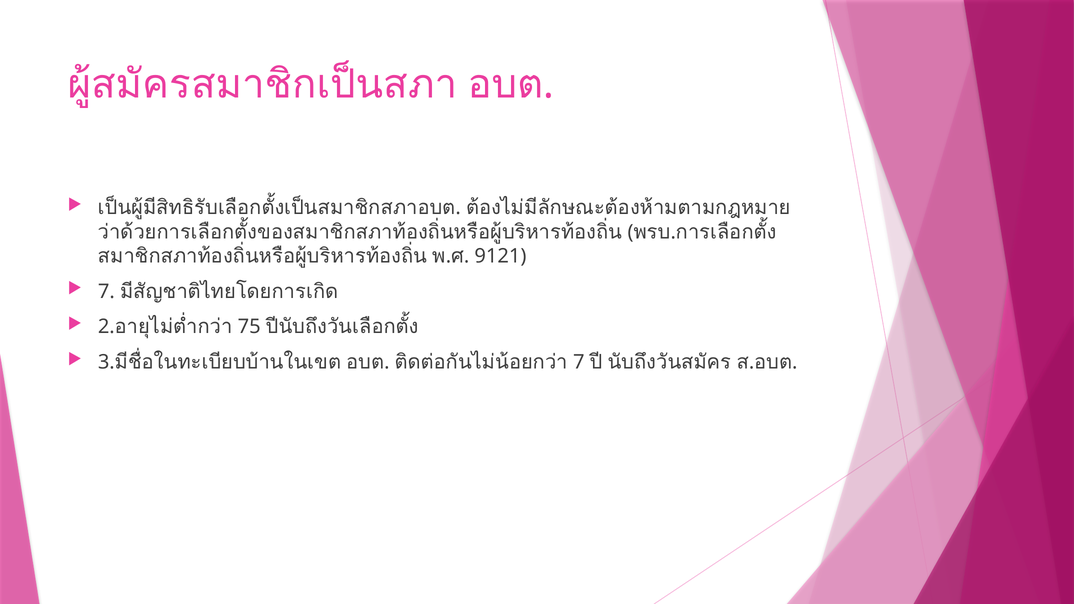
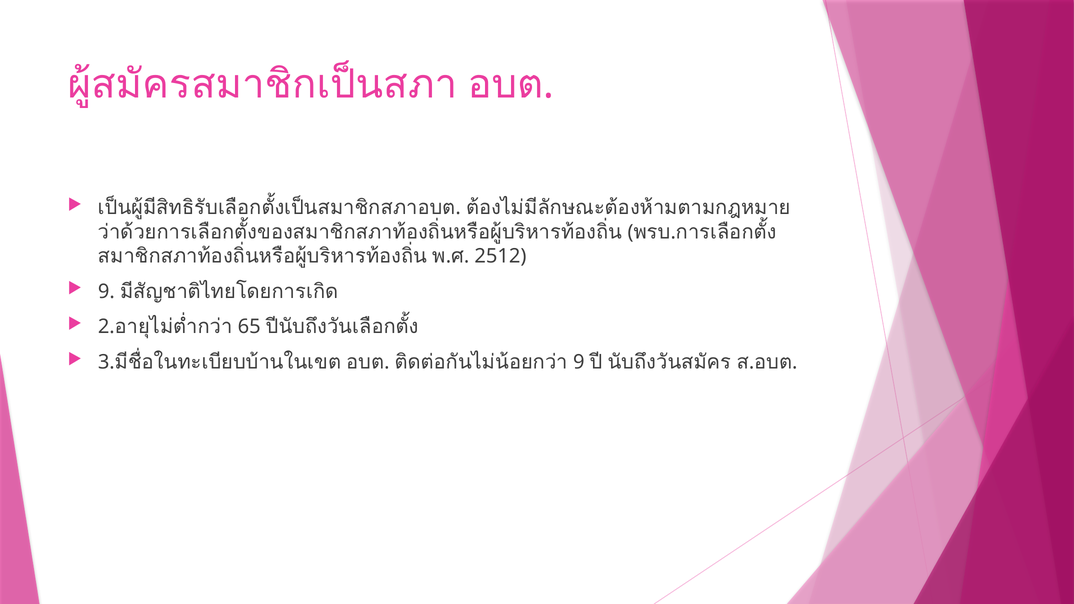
9121: 9121 -> 2512 (500, 256)
7: 7 -> 9 (106, 292)
75: 75 -> 65 (249, 327)
7: 7 -> 9 (579, 362)
